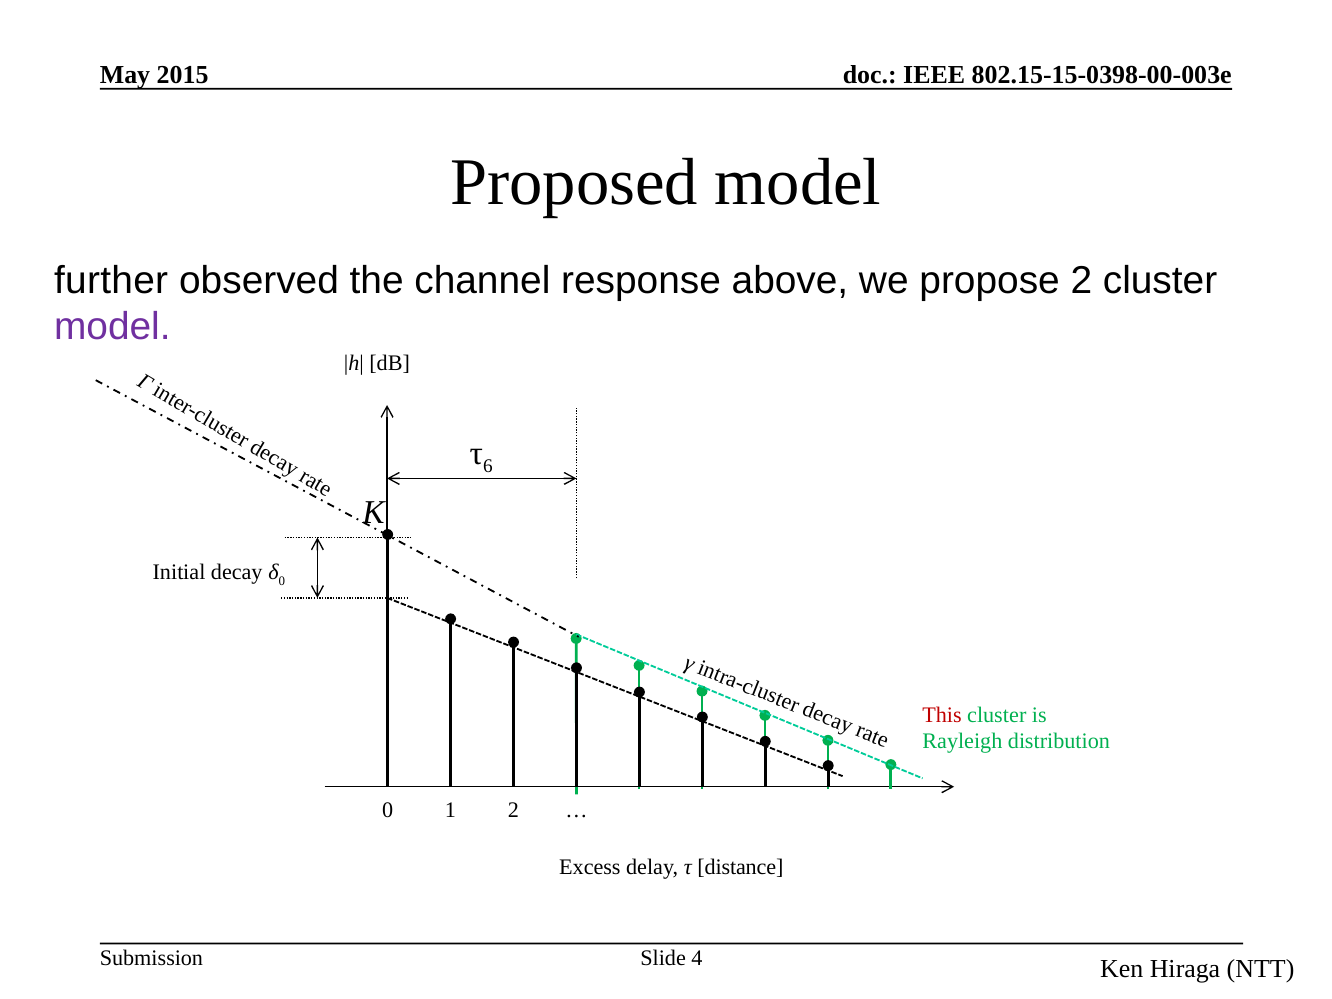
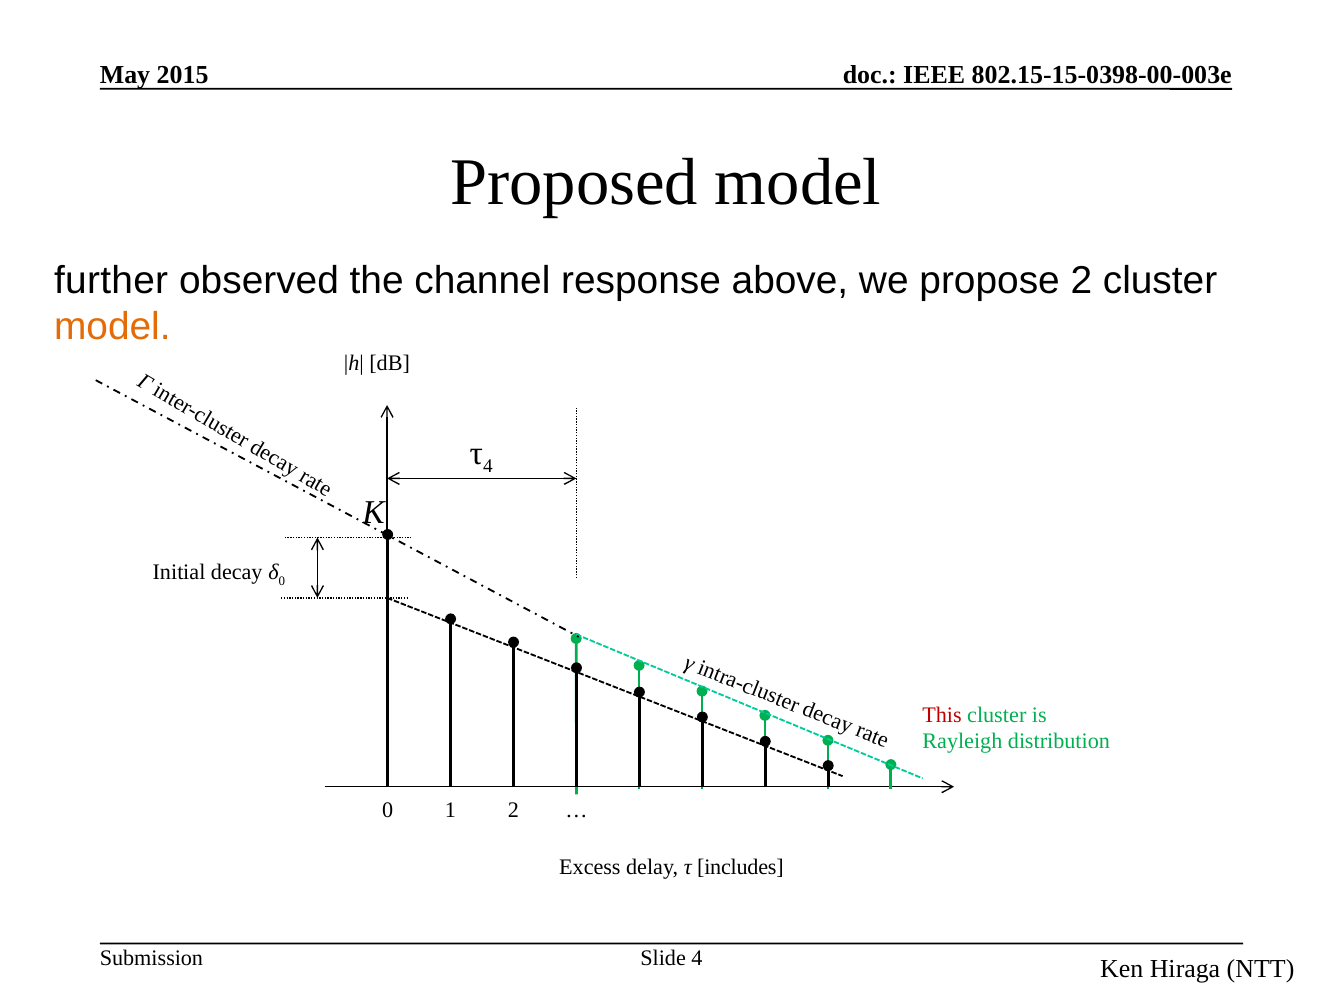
model colour: purple -> orange (112, 327)
τ 6: 6 -> 4 (488, 466)
distance: distance -> includes (740, 867)
